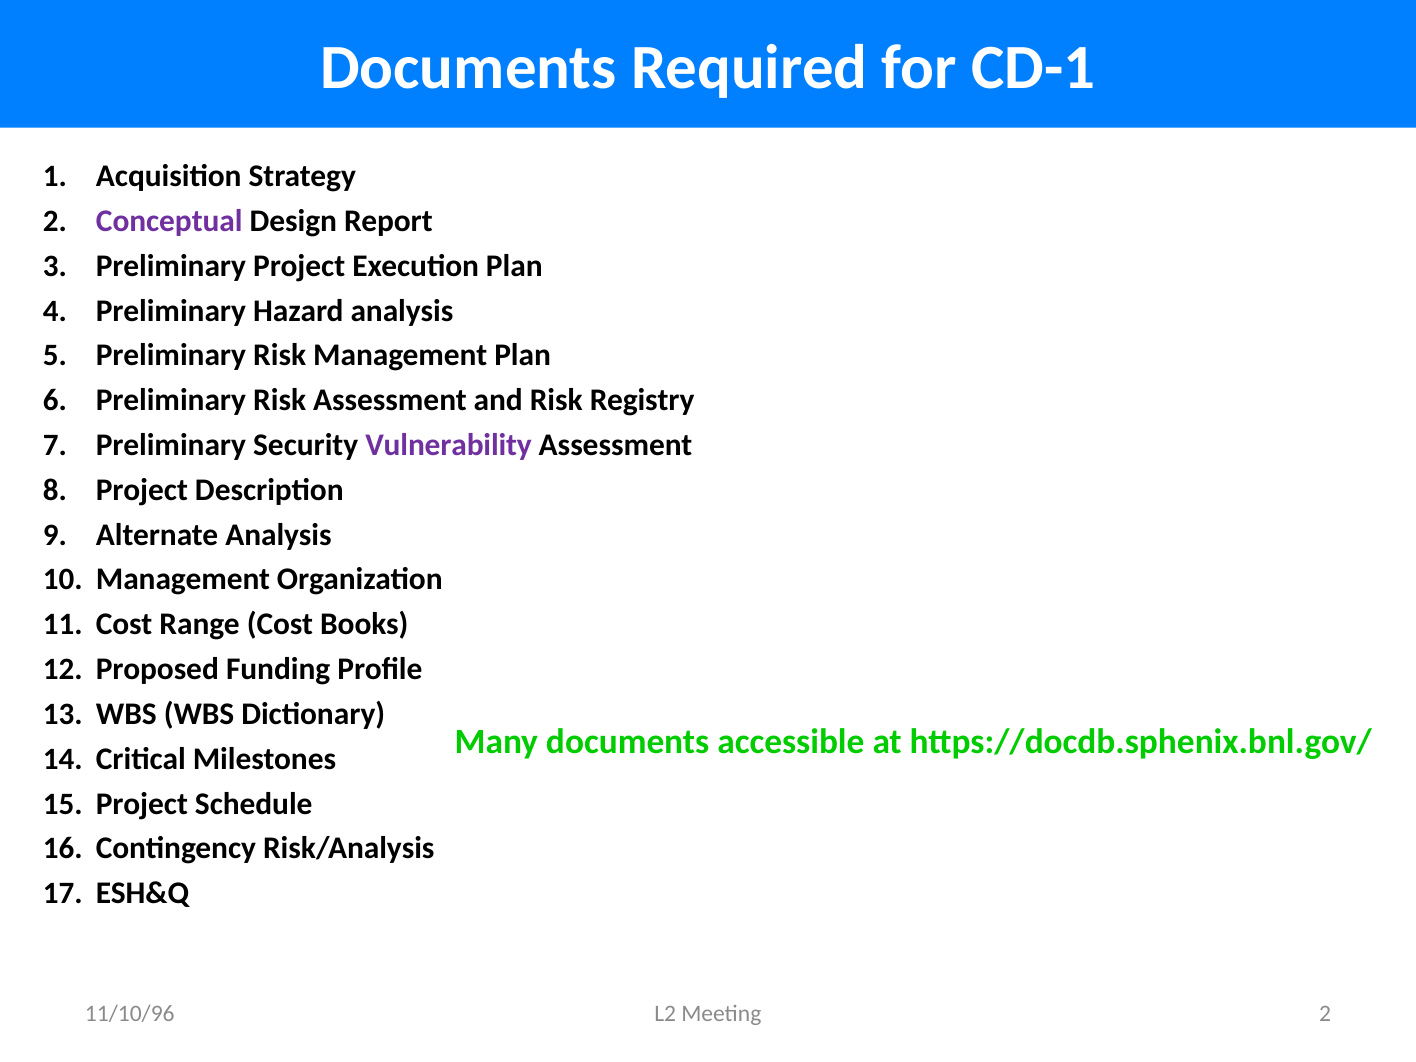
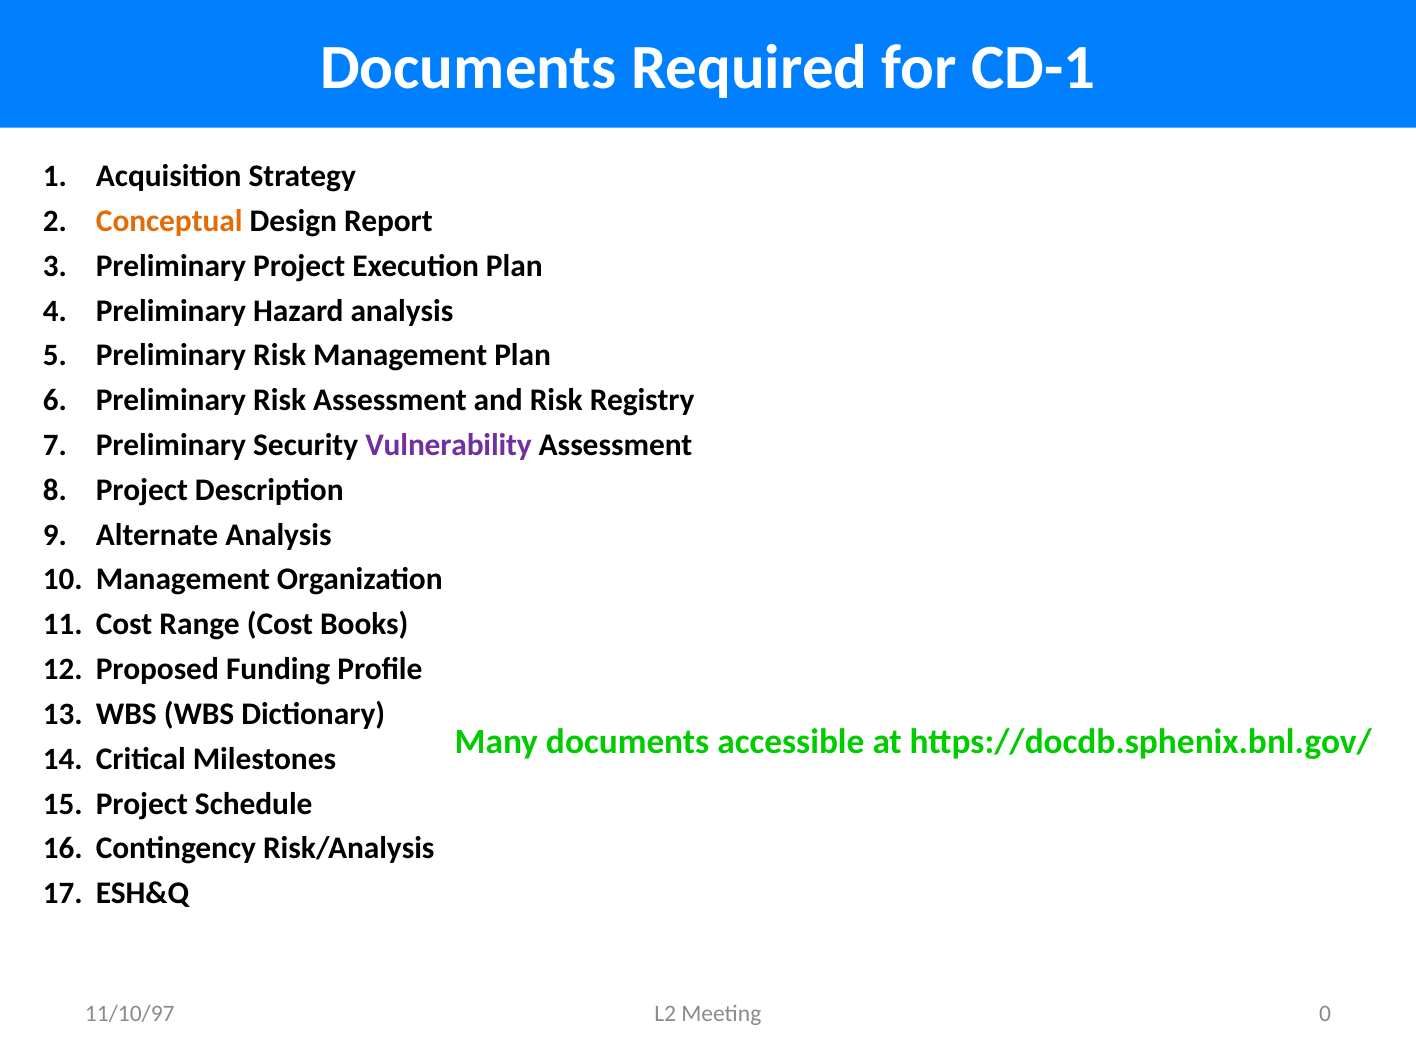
Conceptual colour: purple -> orange (169, 221)
Meeting 2: 2 -> 0 (1325, 1014)
11/10/96: 11/10/96 -> 11/10/97 (130, 1014)
